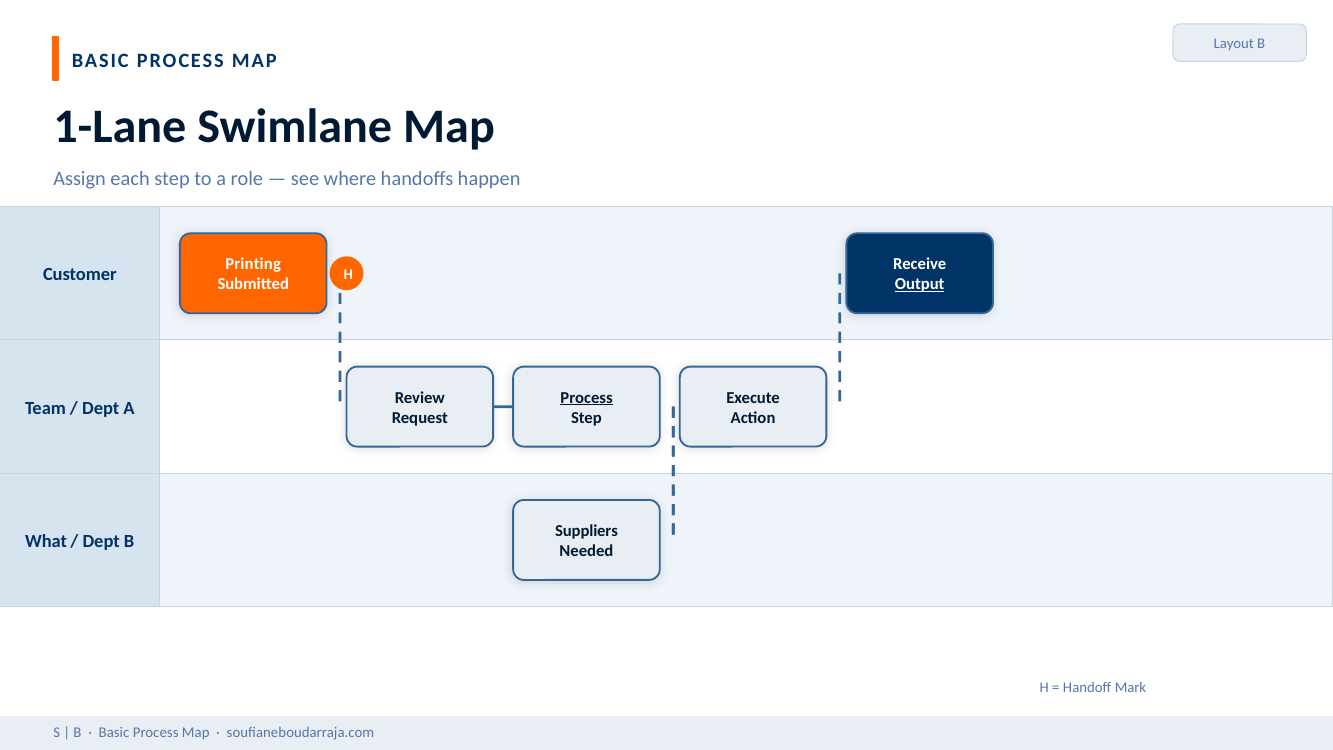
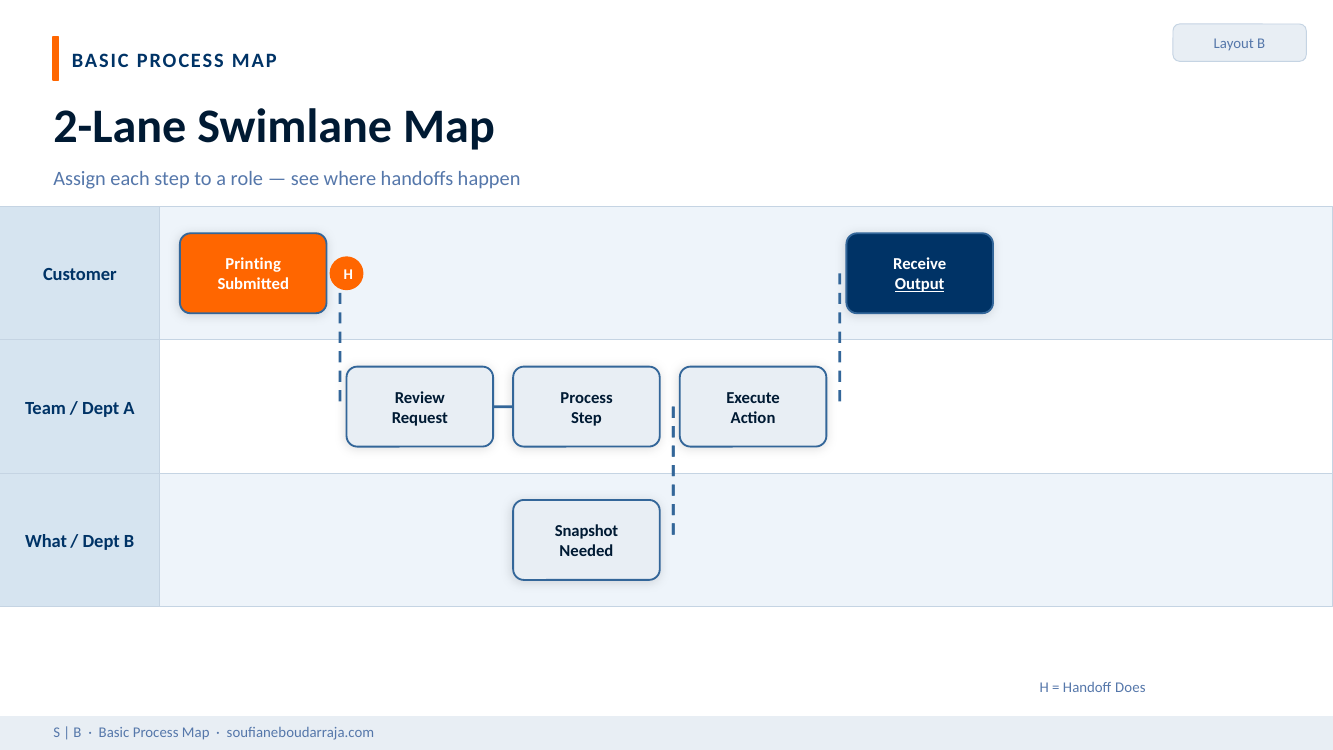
1-Lane: 1-Lane -> 2-Lane (120, 127)
Process underline: present -> none (587, 398)
Suppliers: Suppliers -> Snapshot (587, 531)
Mark: Mark -> Does (1130, 687)
